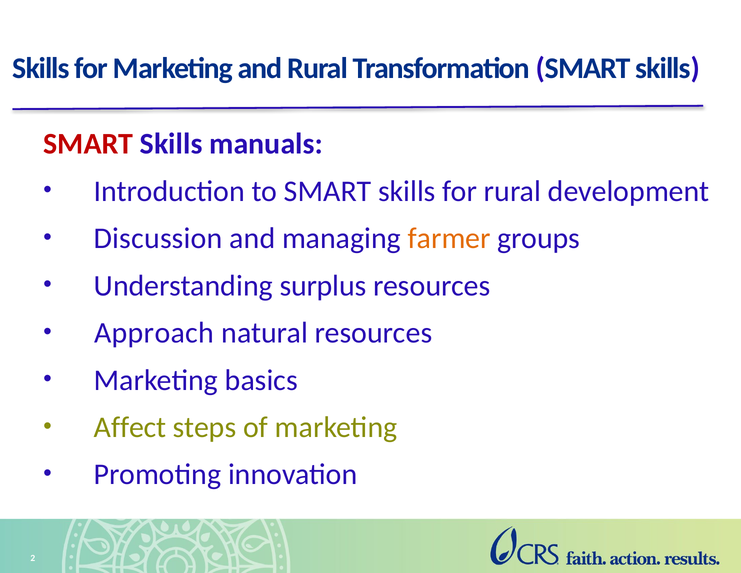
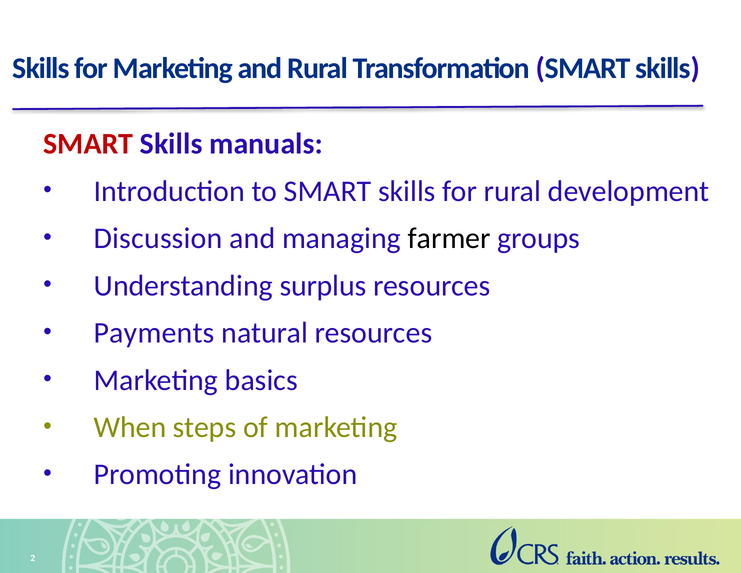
farmer colour: orange -> black (449, 238)
Approach: Approach -> Payments (154, 333)
Affect: Affect -> When (130, 427)
